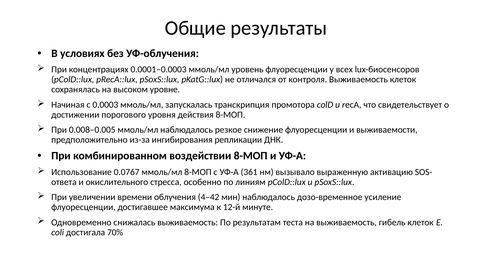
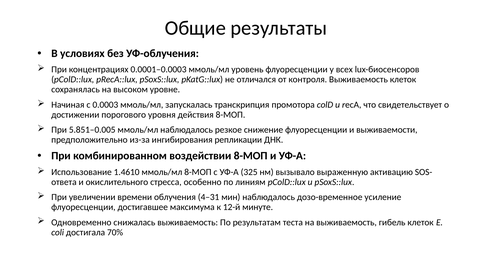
0.008–0.005: 0.008–0.005 -> 5.851–0.005 (92, 130)
0.0767: 0.0767 -> 1.4610 (127, 172)
361: 361 -> 325 (249, 172)
4–42: 4–42 -> 4–31 (209, 197)
